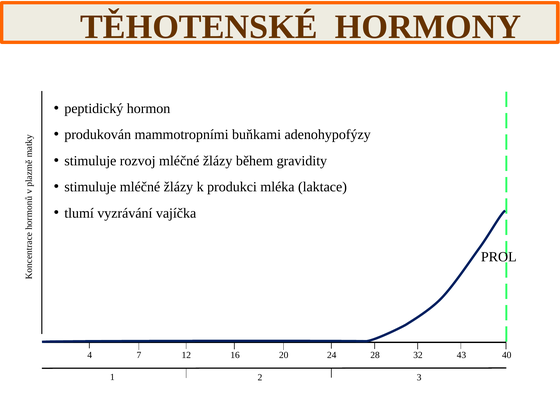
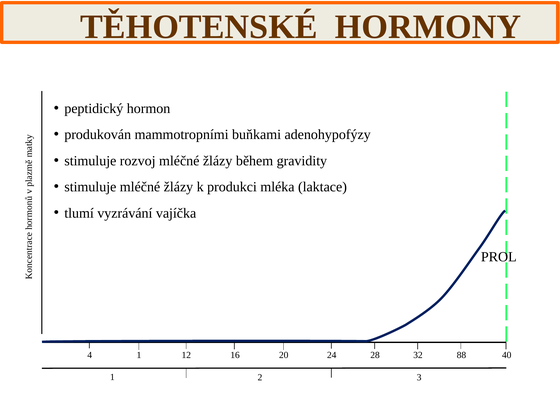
4 7: 7 -> 1 (139, 355)
43: 43 -> 88 (461, 355)
